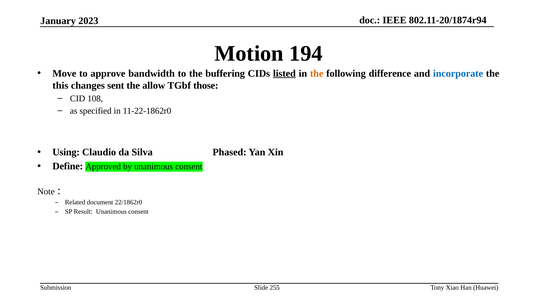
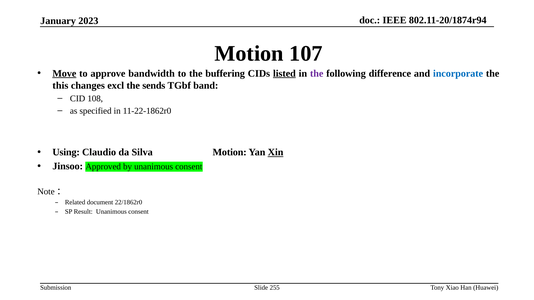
194: 194 -> 107 (306, 54)
Move underline: none -> present (64, 73)
the colour: orange -> purple (317, 73)
sent: sent -> excl (116, 85)
allow: allow -> sends (154, 85)
those: those -> band (206, 85)
Silva Phased: Phased -> Motion (230, 152)
Xin underline: none -> present (276, 152)
Define: Define -> Jinsoo (68, 166)
